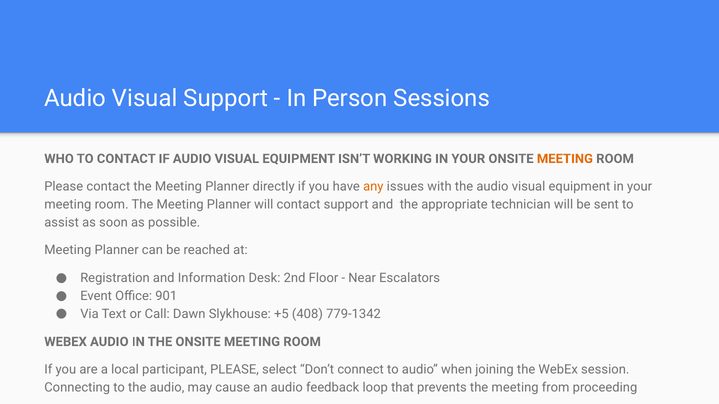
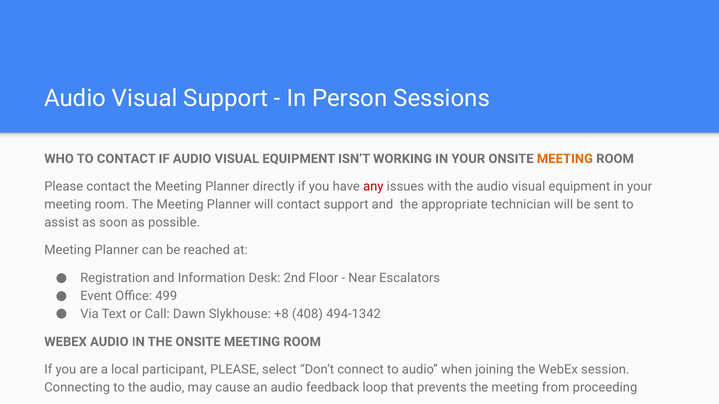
any colour: orange -> red (373, 187)
901: 901 -> 499 (166, 296)
+5: +5 -> +8 (281, 314)
779-1342: 779-1342 -> 494-1342 (354, 314)
